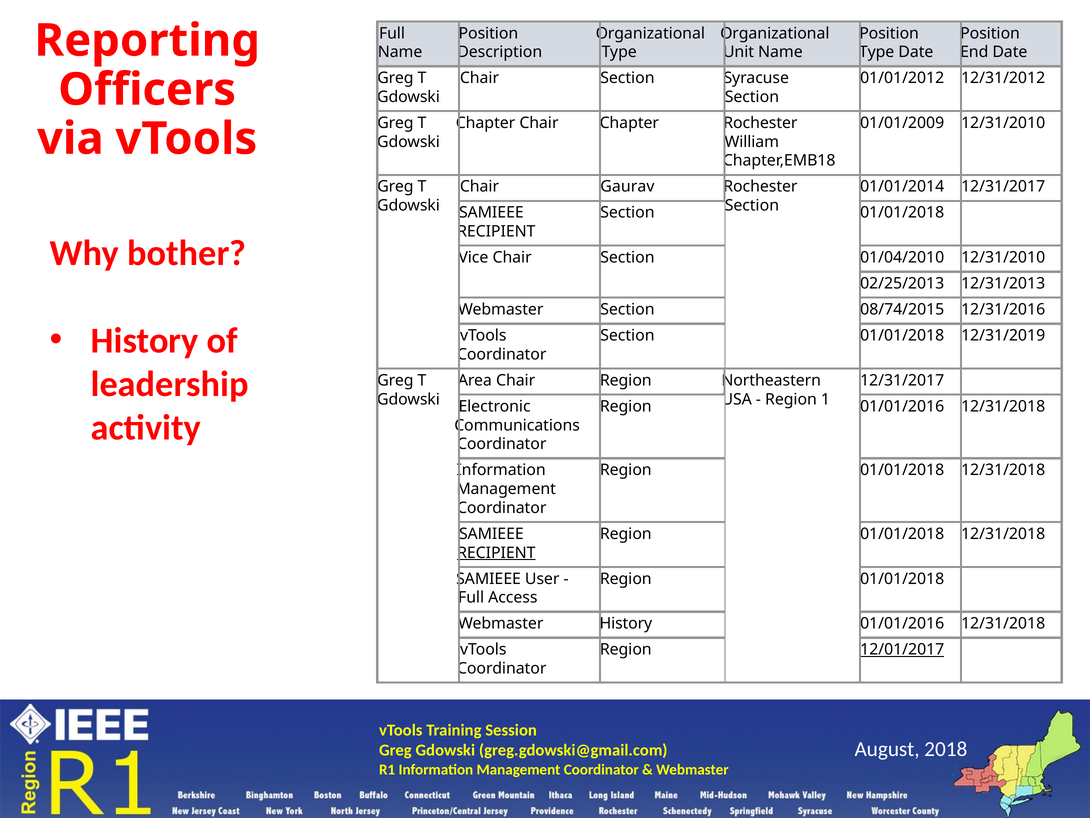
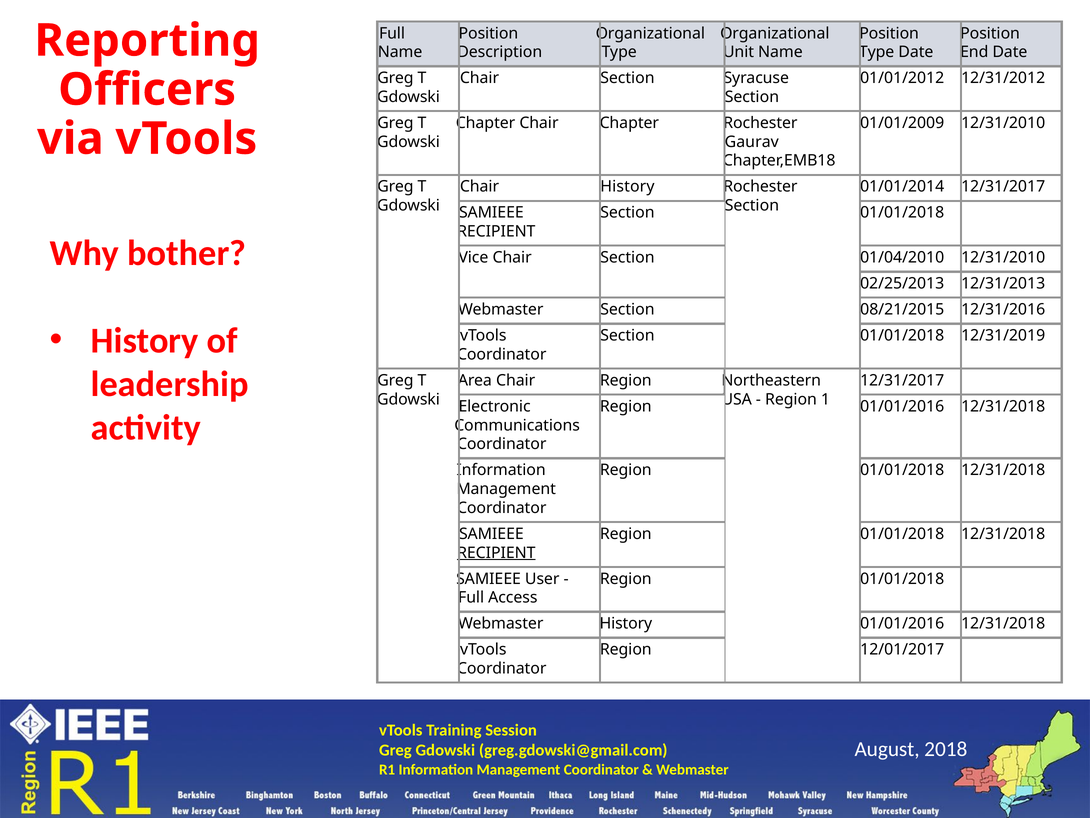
William: William -> Gaurav (752, 142)
Chair Gaurav: Gaurav -> History (627, 187)
08/74/2015: 08/74/2015 -> 08/21/2015 (902, 309)
12/01/2017 underline: present -> none (902, 649)
